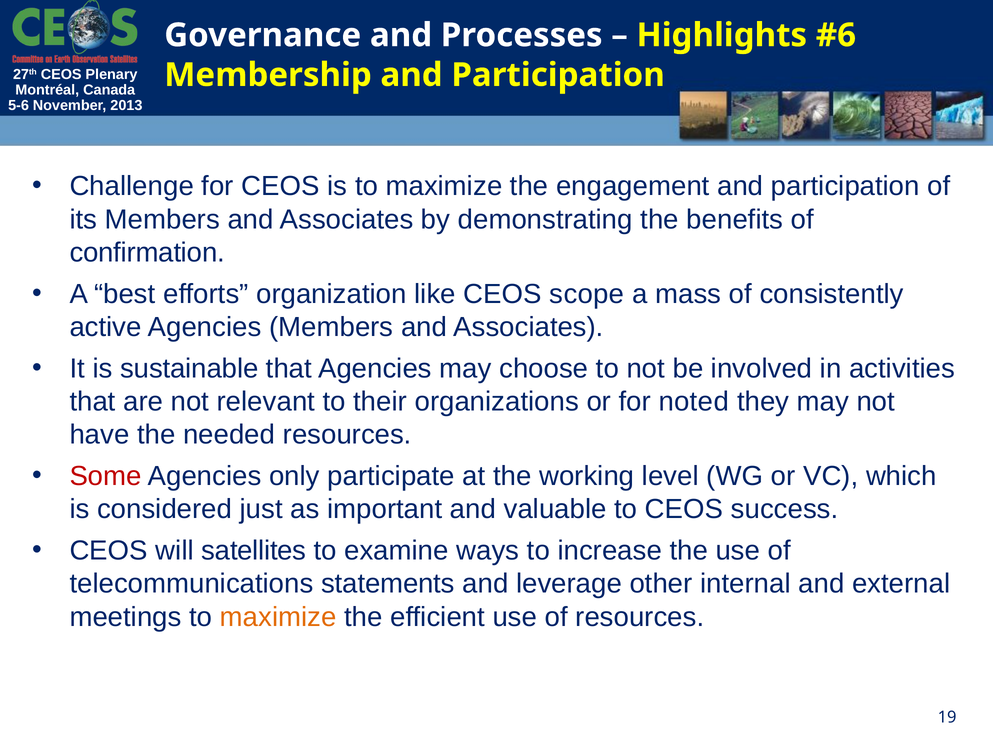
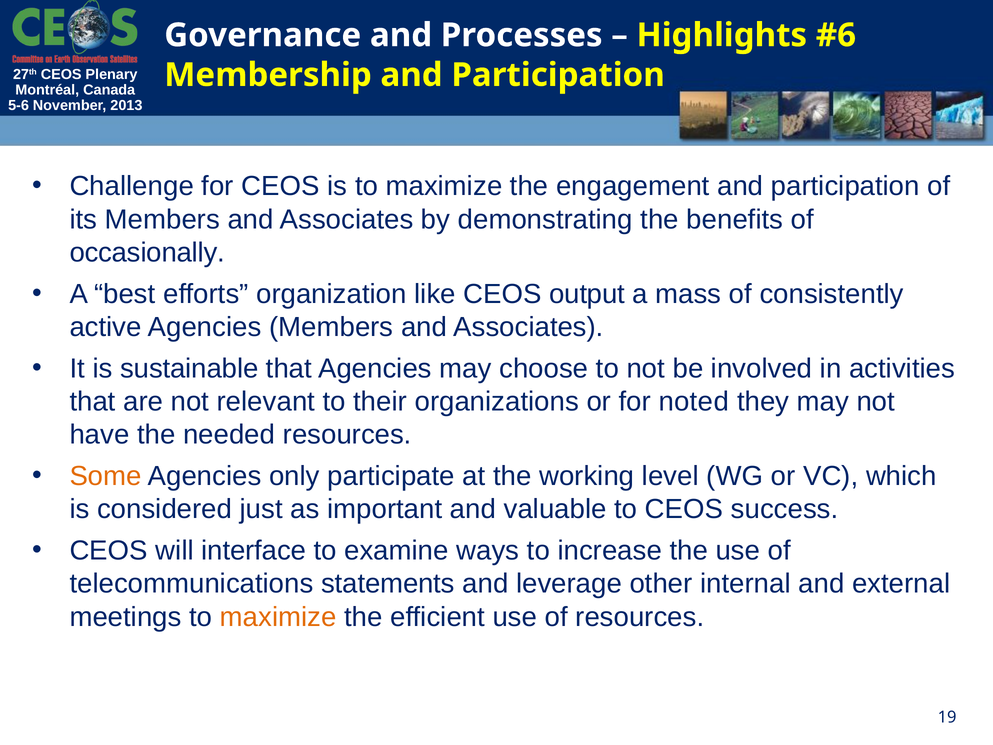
confirmation: confirmation -> occasionally (147, 252)
scope: scope -> output (587, 294)
Some colour: red -> orange (106, 476)
satellites: satellites -> interface (254, 551)
